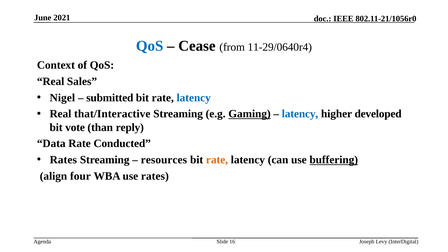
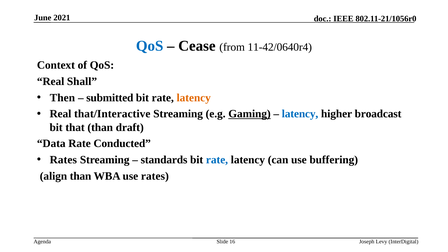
11-29/0640r4: 11-29/0640r4 -> 11-42/0640r4 (280, 47)
Sales: Sales -> Shall (82, 81)
Nigel: Nigel -> Then (62, 98)
latency colour: blue -> orange (194, 98)
developed: developed -> broadcast (378, 114)
vote: vote -> that (75, 127)
reply: reply -> draft (130, 127)
resources: resources -> standards (164, 160)
rate colour: orange -> blue (217, 160)
buffering underline: present -> none (334, 160)
align four: four -> than (81, 176)
